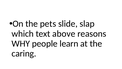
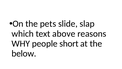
learn: learn -> short (69, 43)
caring: caring -> below (24, 53)
